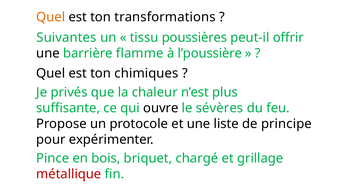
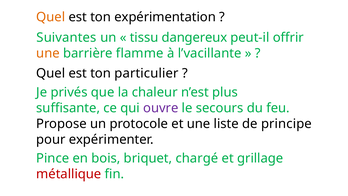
transformations: transformations -> expérimentation (165, 17)
poussières: poussières -> dangereux (194, 38)
une colour: black -> orange (48, 53)
l’poussière: l’poussière -> l’vacillante (210, 53)
chimiques: chimiques -> particulier (146, 73)
ouvre colour: black -> purple (161, 108)
sévères: sévères -> secours (220, 108)
